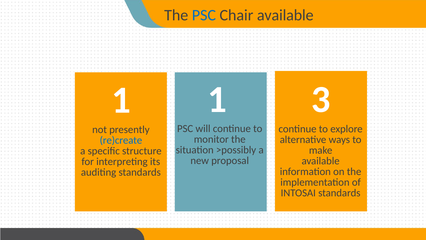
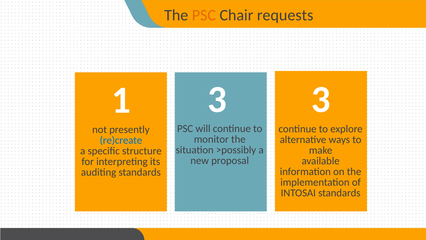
PSC colour: blue -> orange (204, 15)
Chair available: available -> requests (285, 15)
1 1: 1 -> 3 (217, 99)
